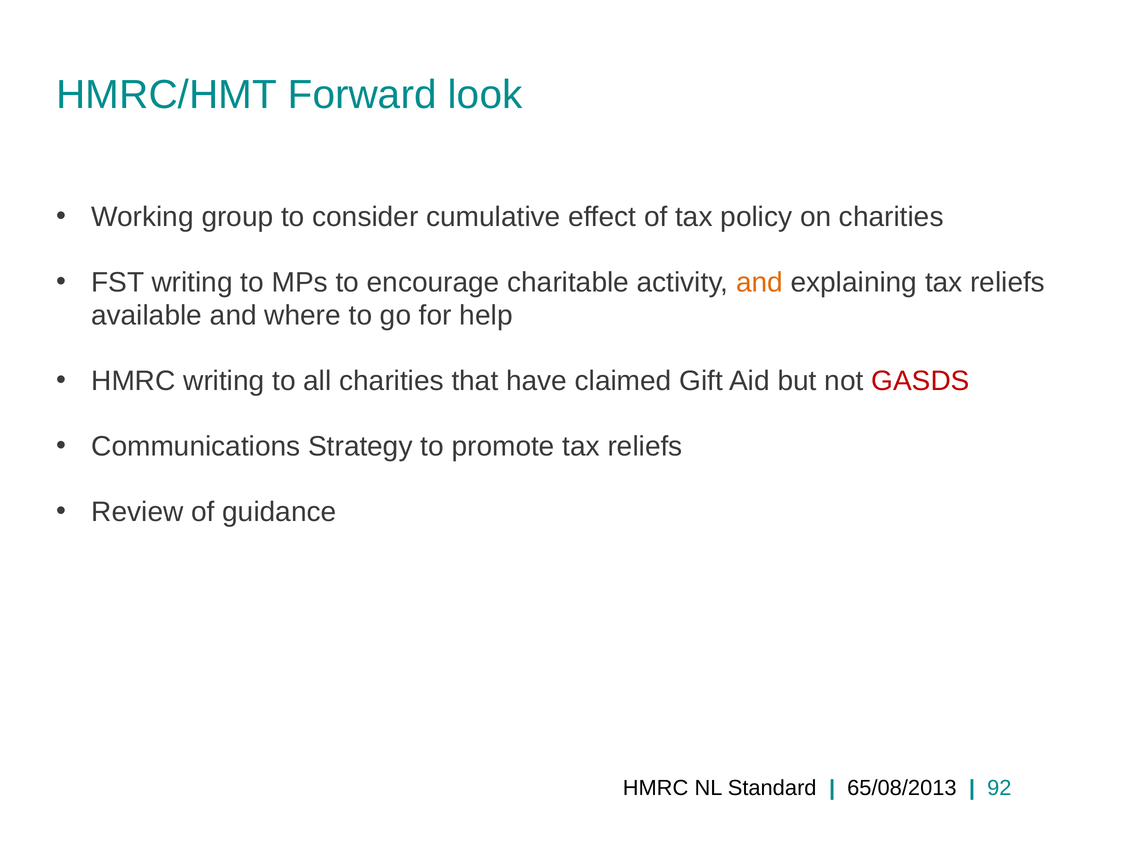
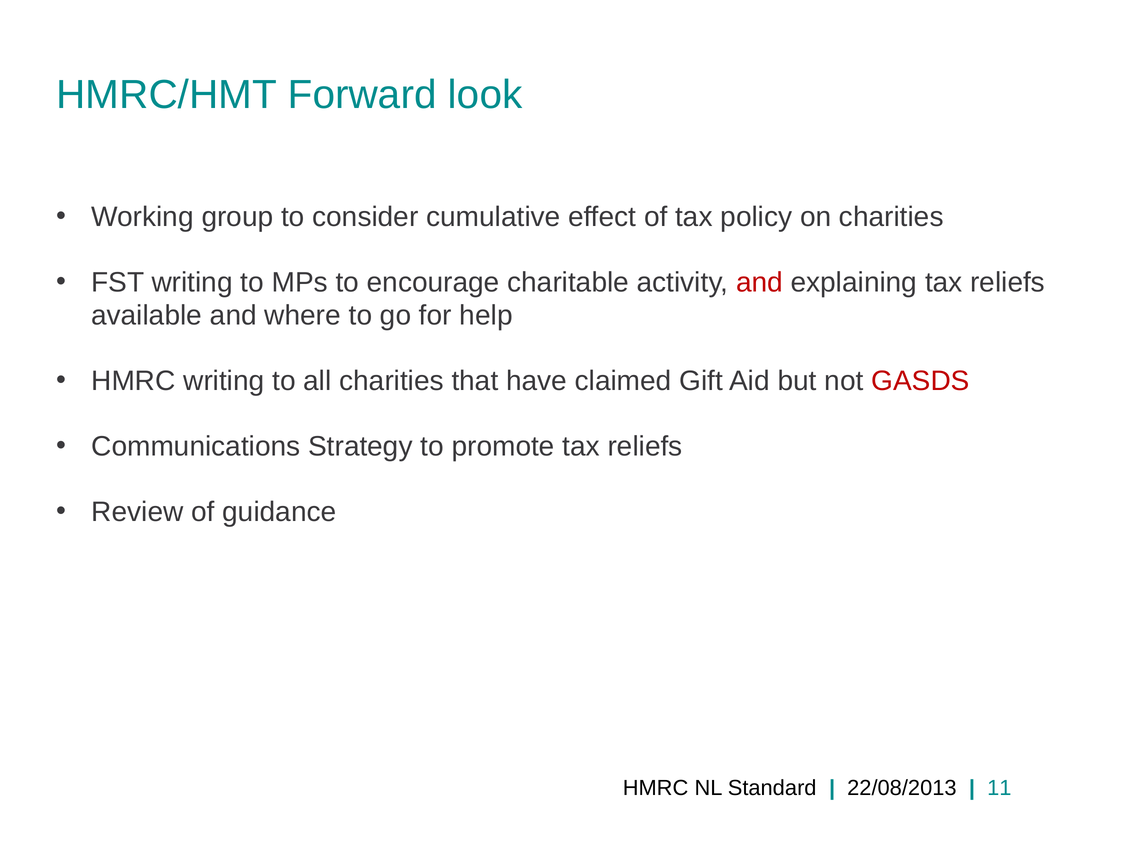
and colour: orange -> red (759, 283)
65/08/2013: 65/08/2013 -> 22/08/2013 (902, 788)
92: 92 -> 11 (999, 788)
